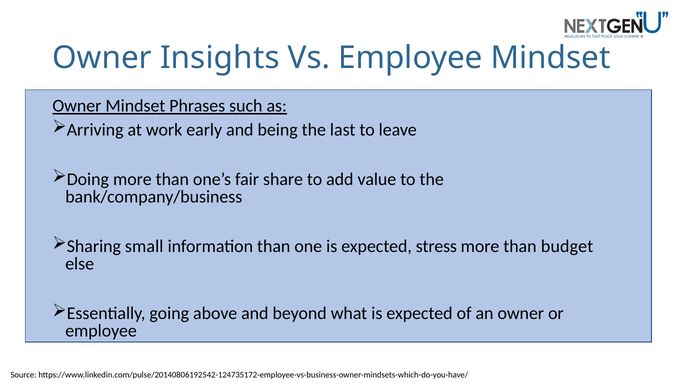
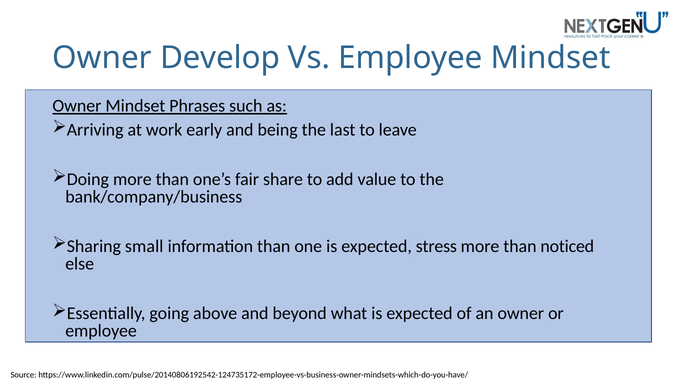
Insights: Insights -> Develop (220, 58)
budget: budget -> noticed (567, 246)
